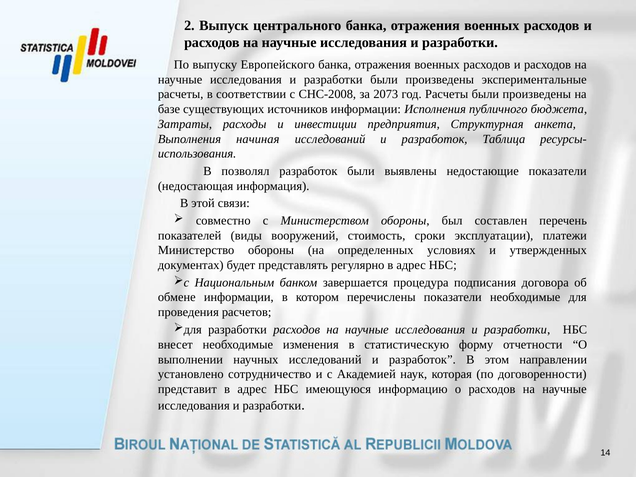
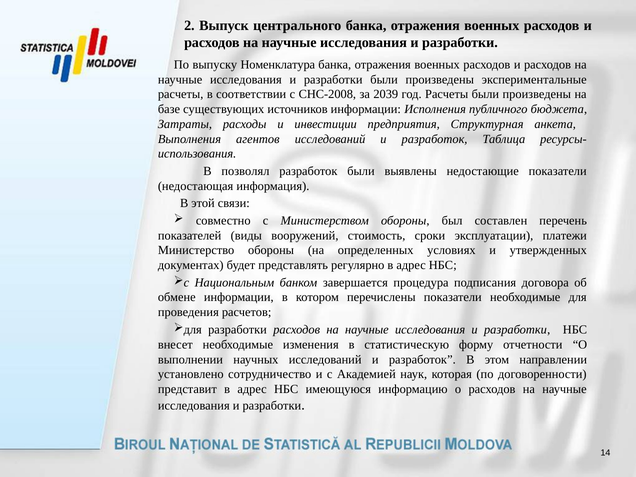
Европейского: Европейского -> Номенклатура (278, 65)
2073: 2073 -> 2039 (386, 94)
начиная: начиная -> агентов (258, 139)
